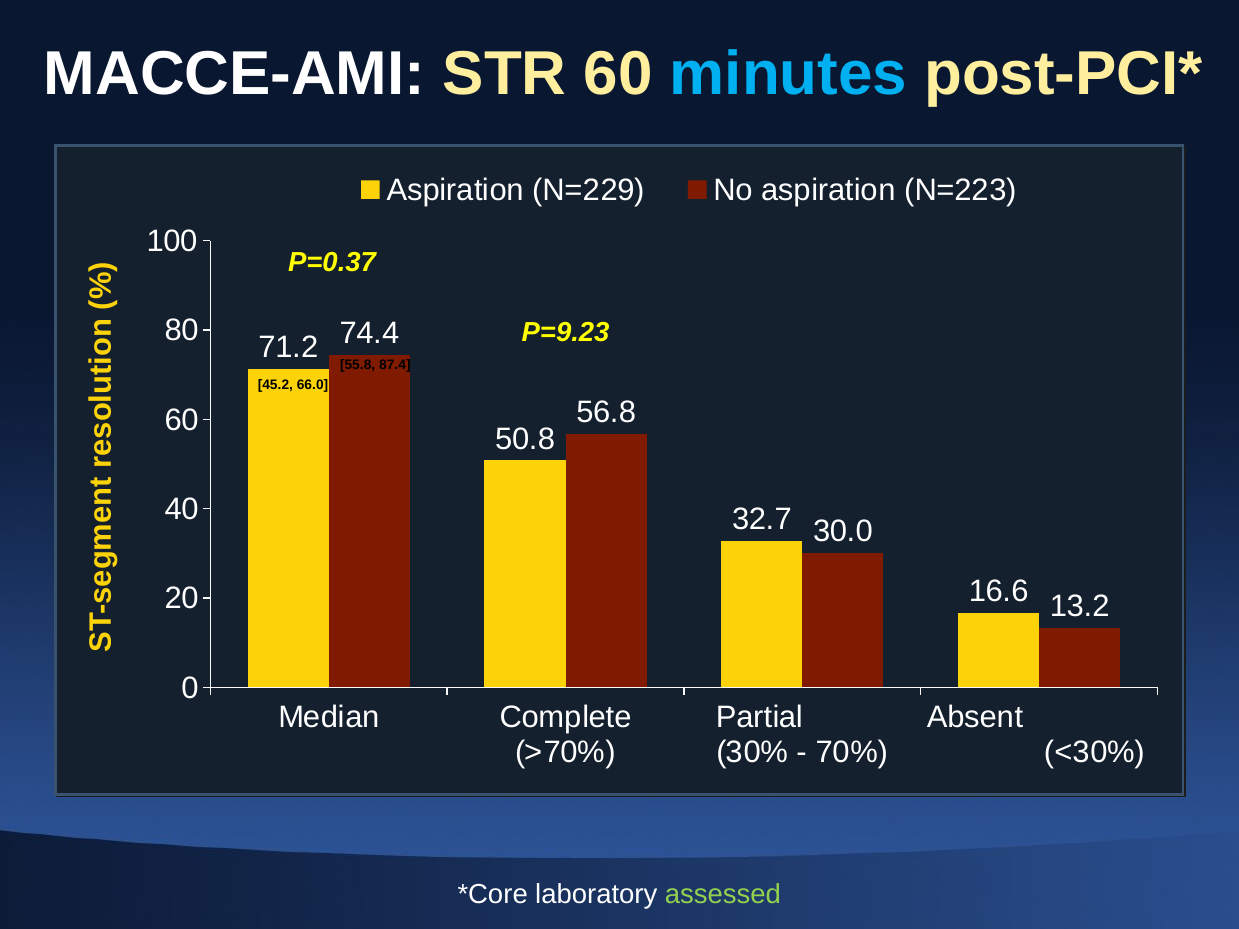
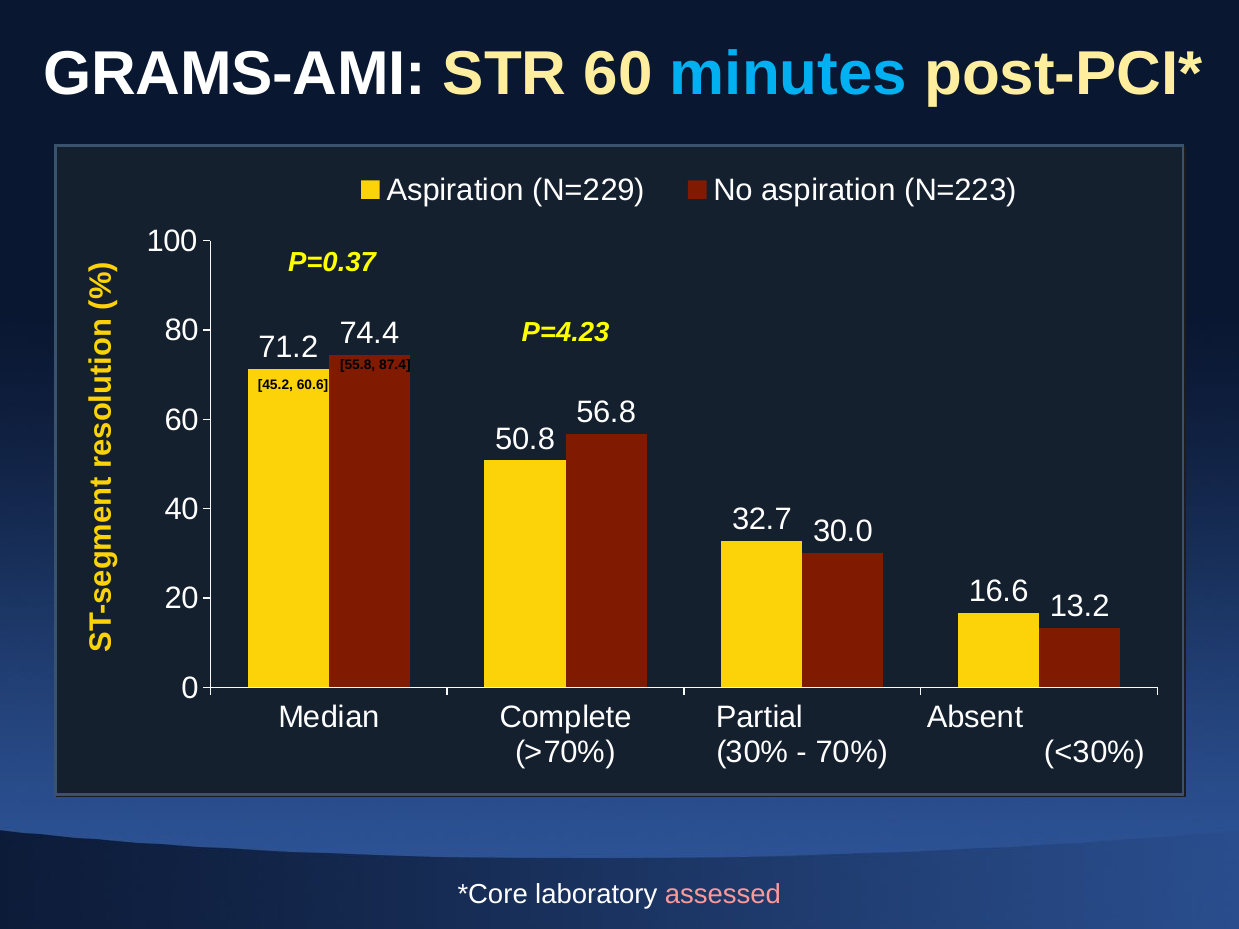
MACCE-AMI: MACCE-AMI -> GRAMS-AMI (235, 74)
P=9.23: P=9.23 -> P=4.23 (566, 332)
66.0: 66.0 -> 60.6 (313, 385)
assessed colour: light green -> pink (723, 894)
